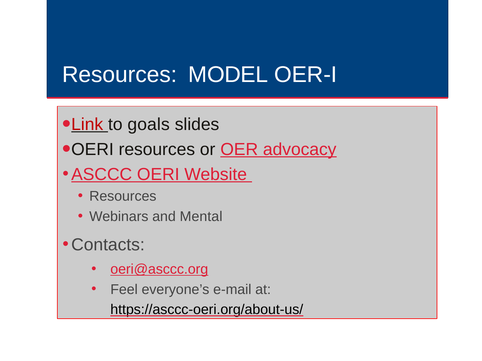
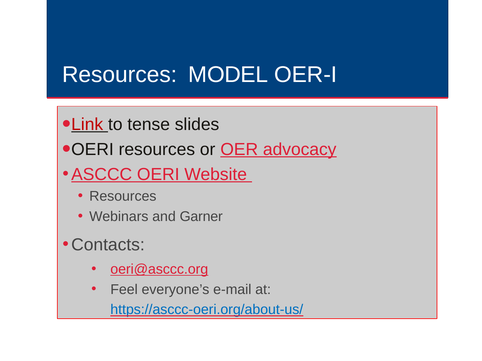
goals: goals -> tense (149, 124)
Mental: Mental -> Garner (201, 217)
https://asccc-oeri.org/about-us/ colour: black -> blue (207, 310)
